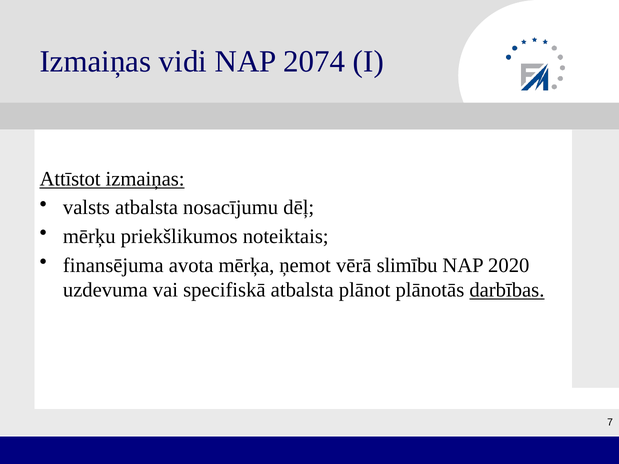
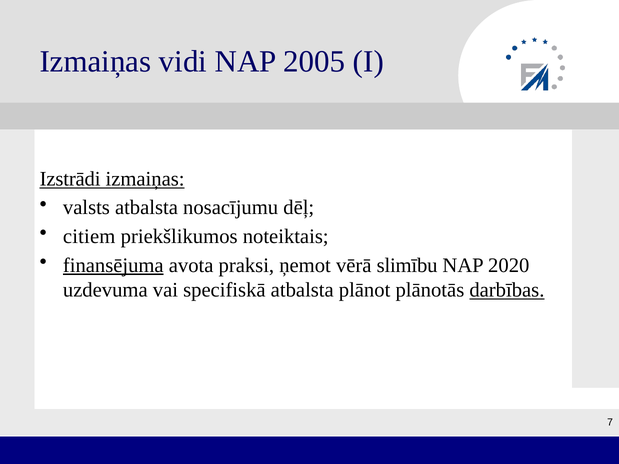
2074: 2074 -> 2005 (314, 61)
Attīstot: Attīstot -> Izstrādi (70, 179)
mērķu: mērķu -> citiem (89, 237)
finansējuma underline: none -> present (113, 266)
mērķa: mērķa -> praksi (246, 266)
